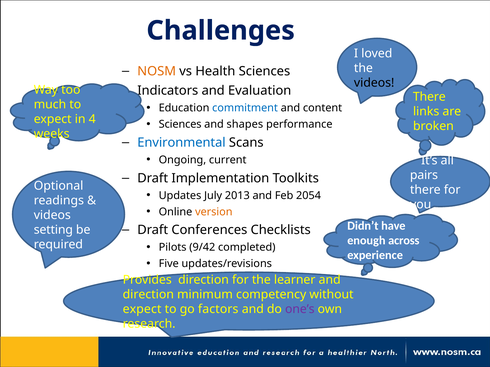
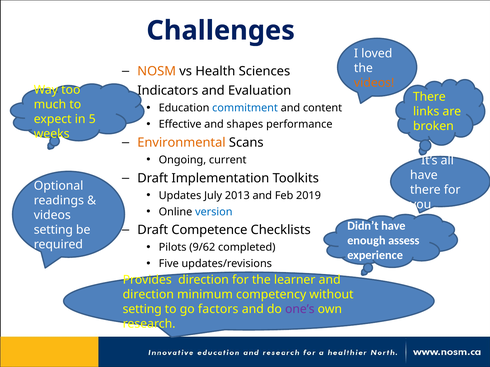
videos colour: black -> orange (374, 83)
4: 4 -> 5 (92, 119)
Sciences: Sciences -> Effective (180, 124)
Environmental colour: blue -> orange (181, 143)
pairs: pairs -> have (424, 175)
2054: 2054 -> 2019 (308, 196)
version colour: orange -> blue (214, 212)
Conferences: Conferences -> Competence (209, 230)
across: across -> assess (404, 241)
9/42: 9/42 -> 9/62 (202, 248)
expect: expect -> setting (142, 310)
